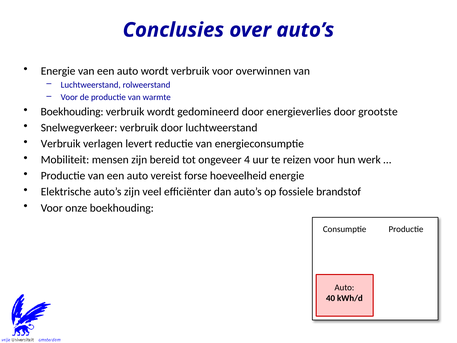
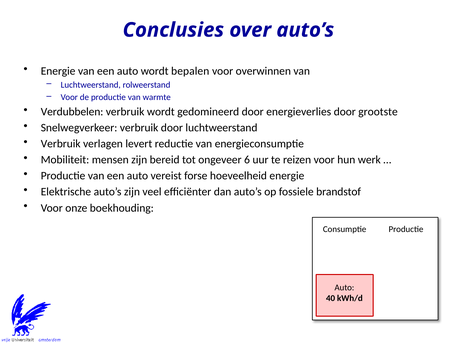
wordt verbruik: verbruik -> bepalen (190, 71)
Boekhouding: Boekhouding -> Verdubbelen (72, 112)
4: 4 -> 6 (247, 160)
